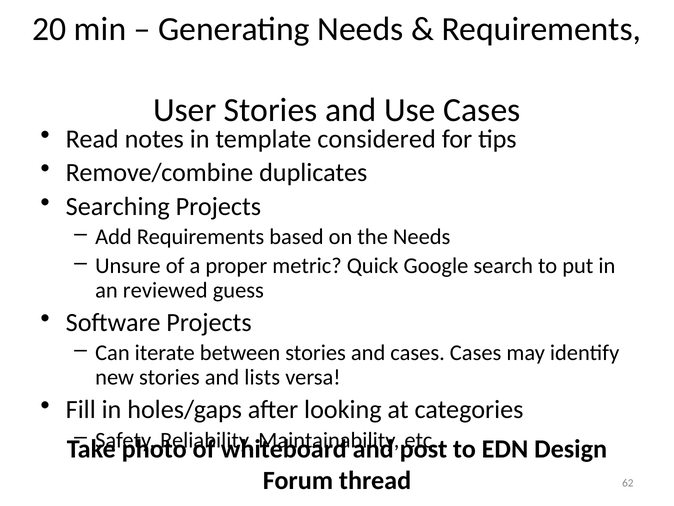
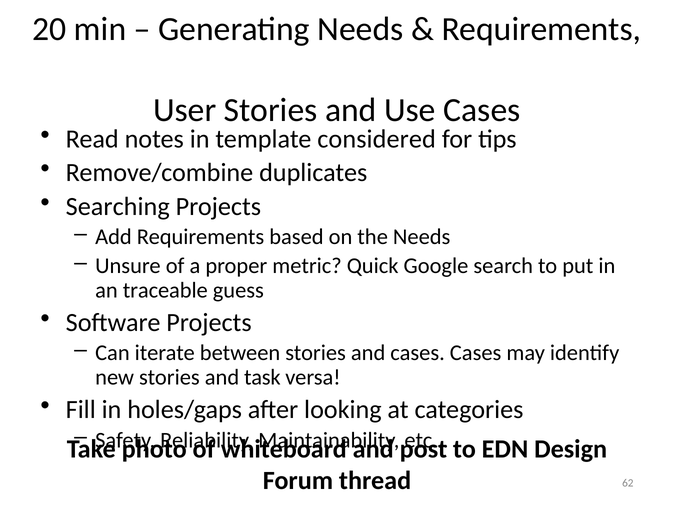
reviewed: reviewed -> traceable (165, 290)
lists: lists -> task (262, 377)
